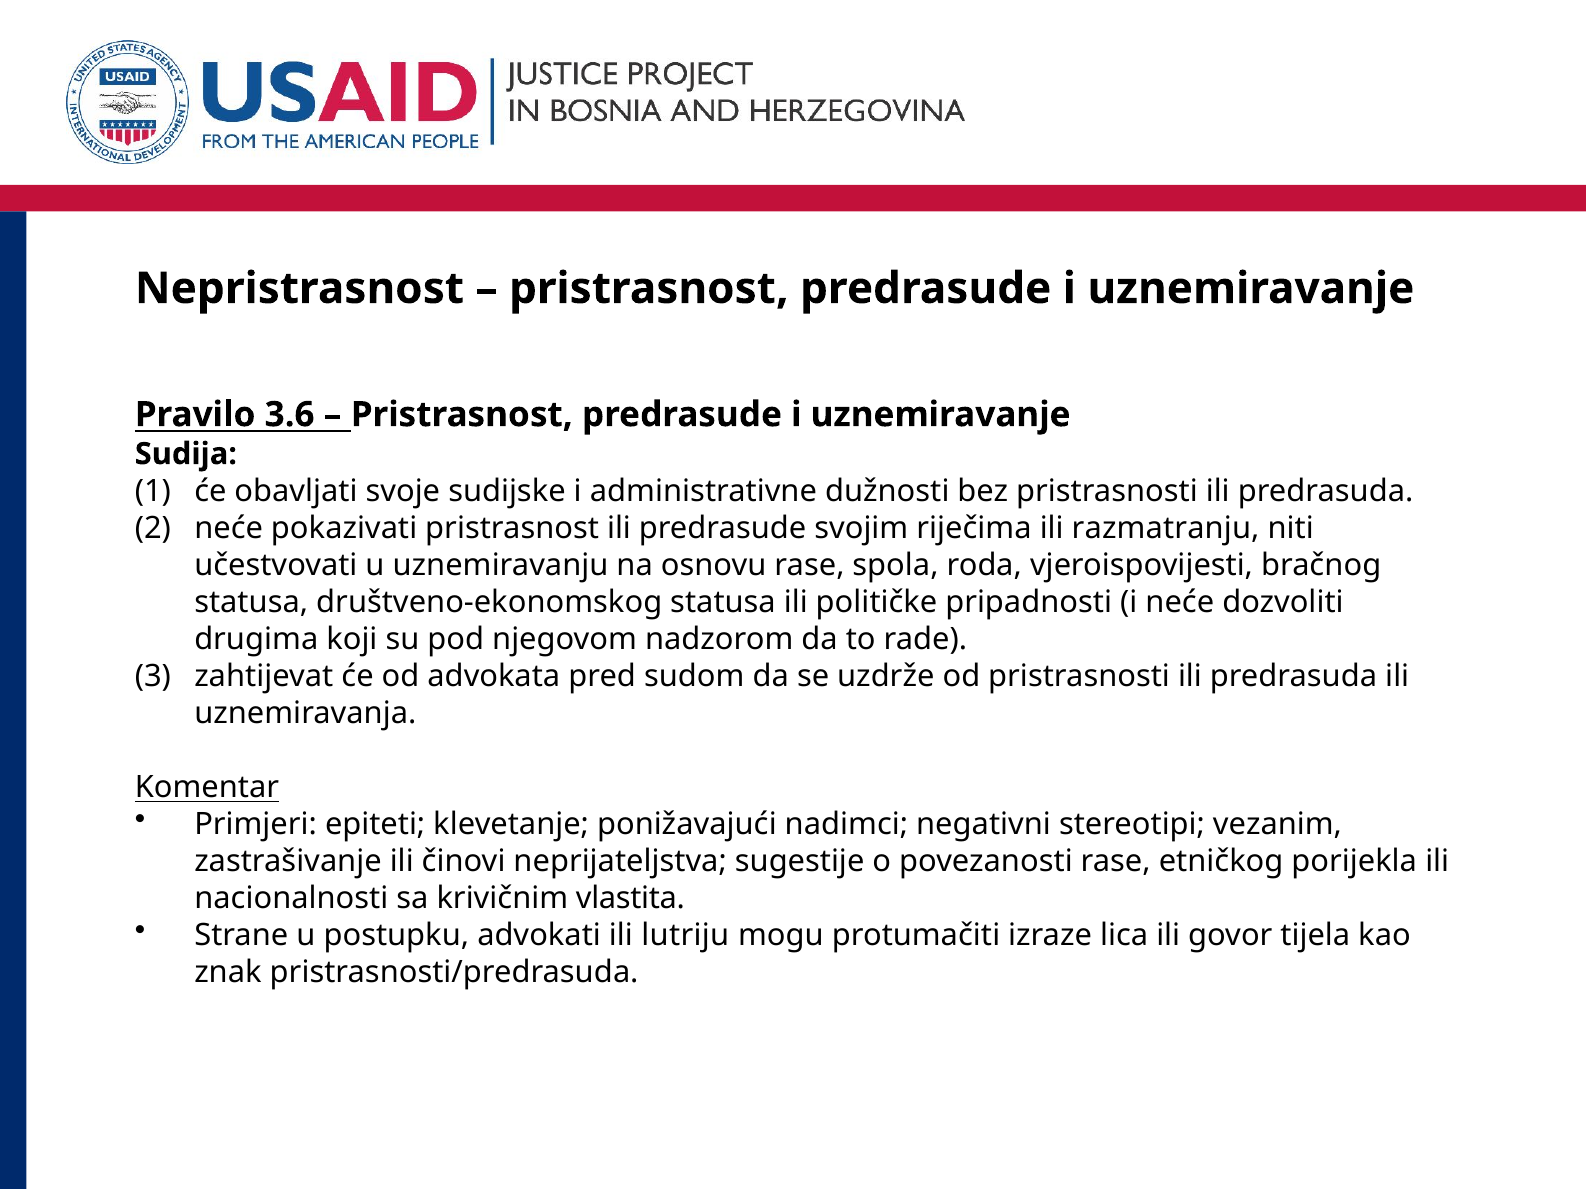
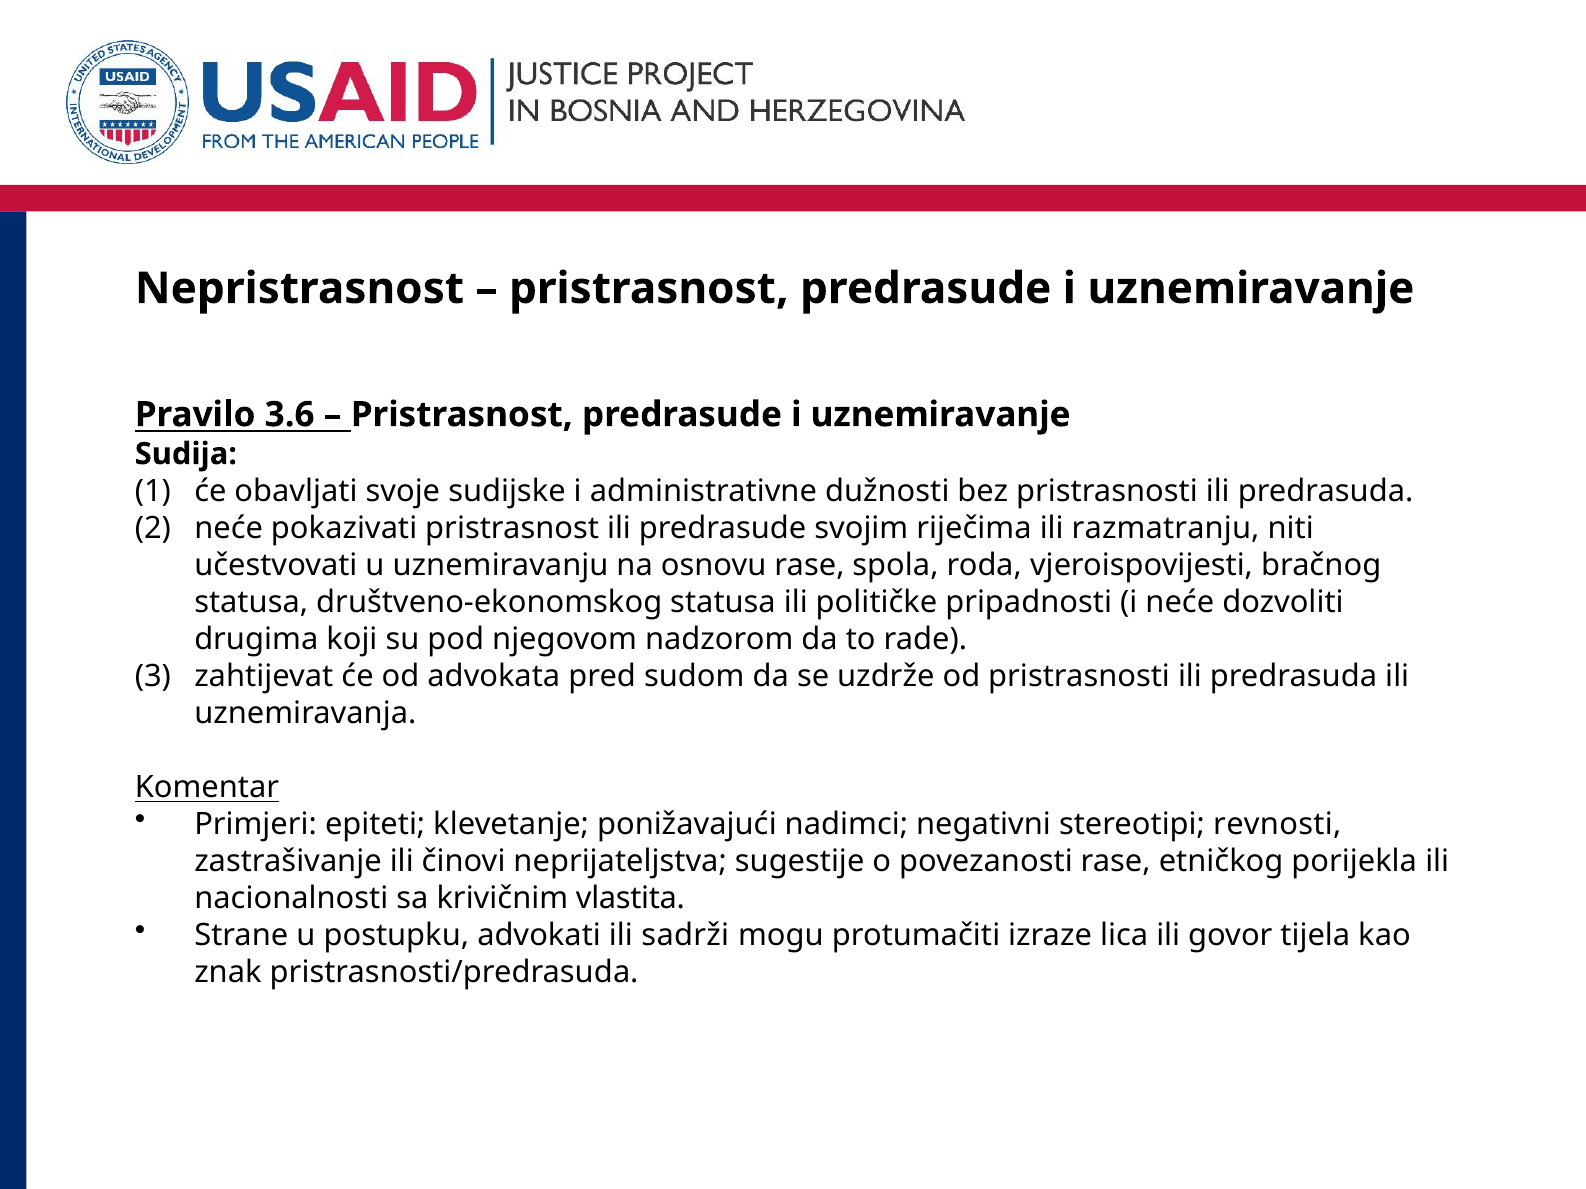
vezanim: vezanim -> revnosti (1277, 824)
lutriju: lutriju -> sadrži (685, 935)
